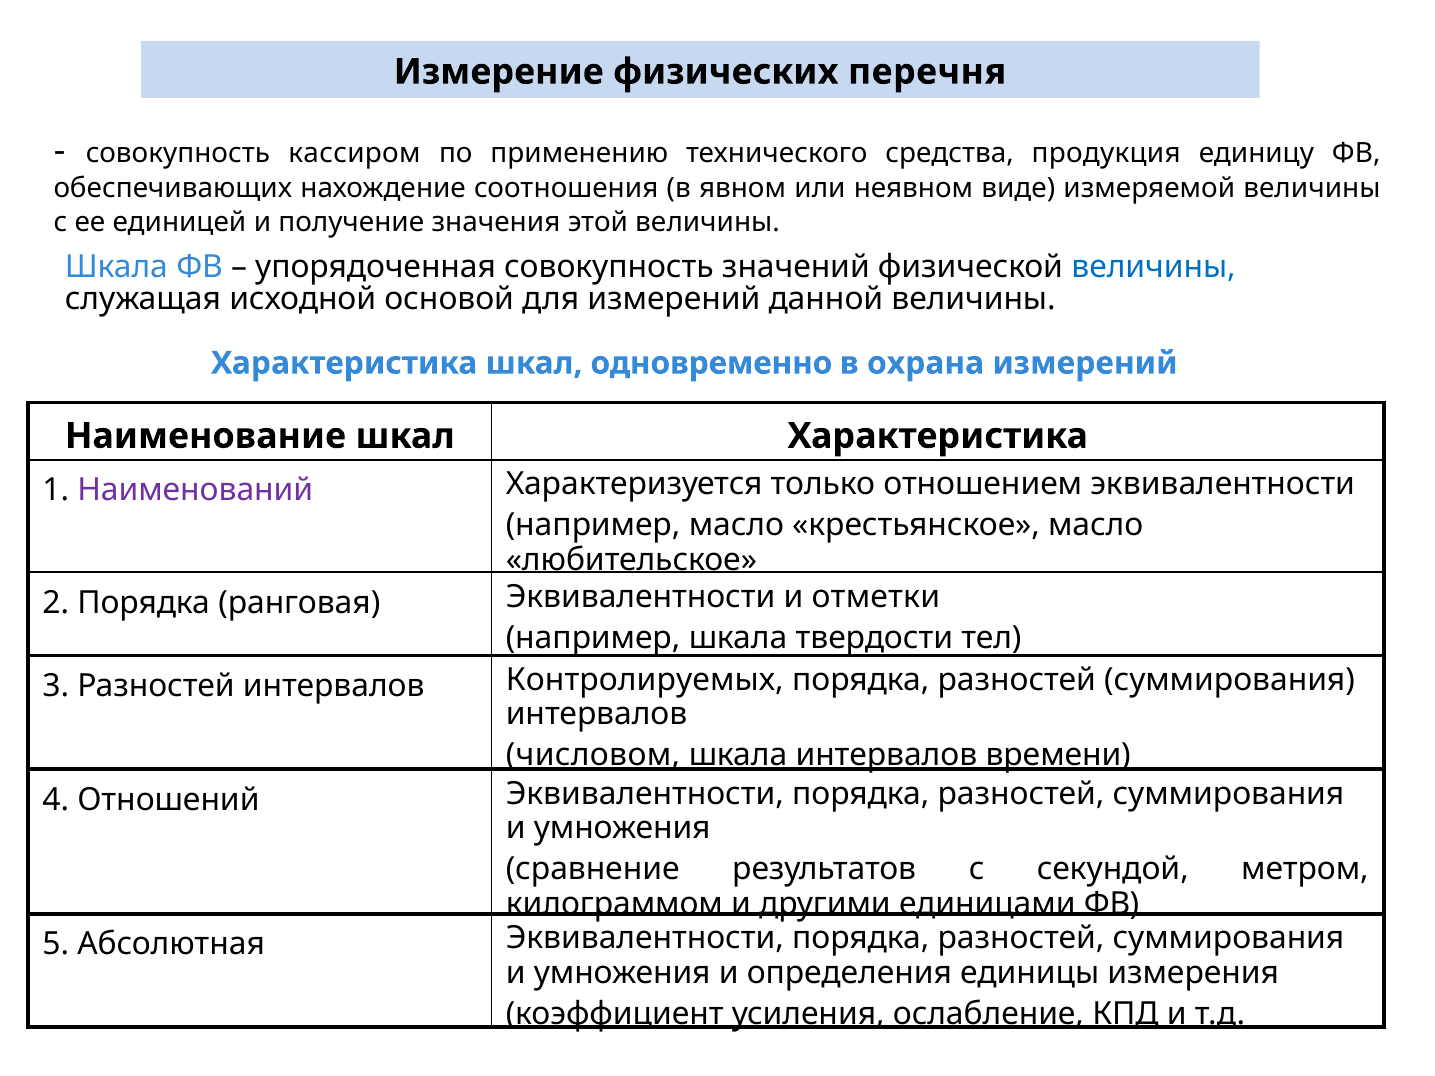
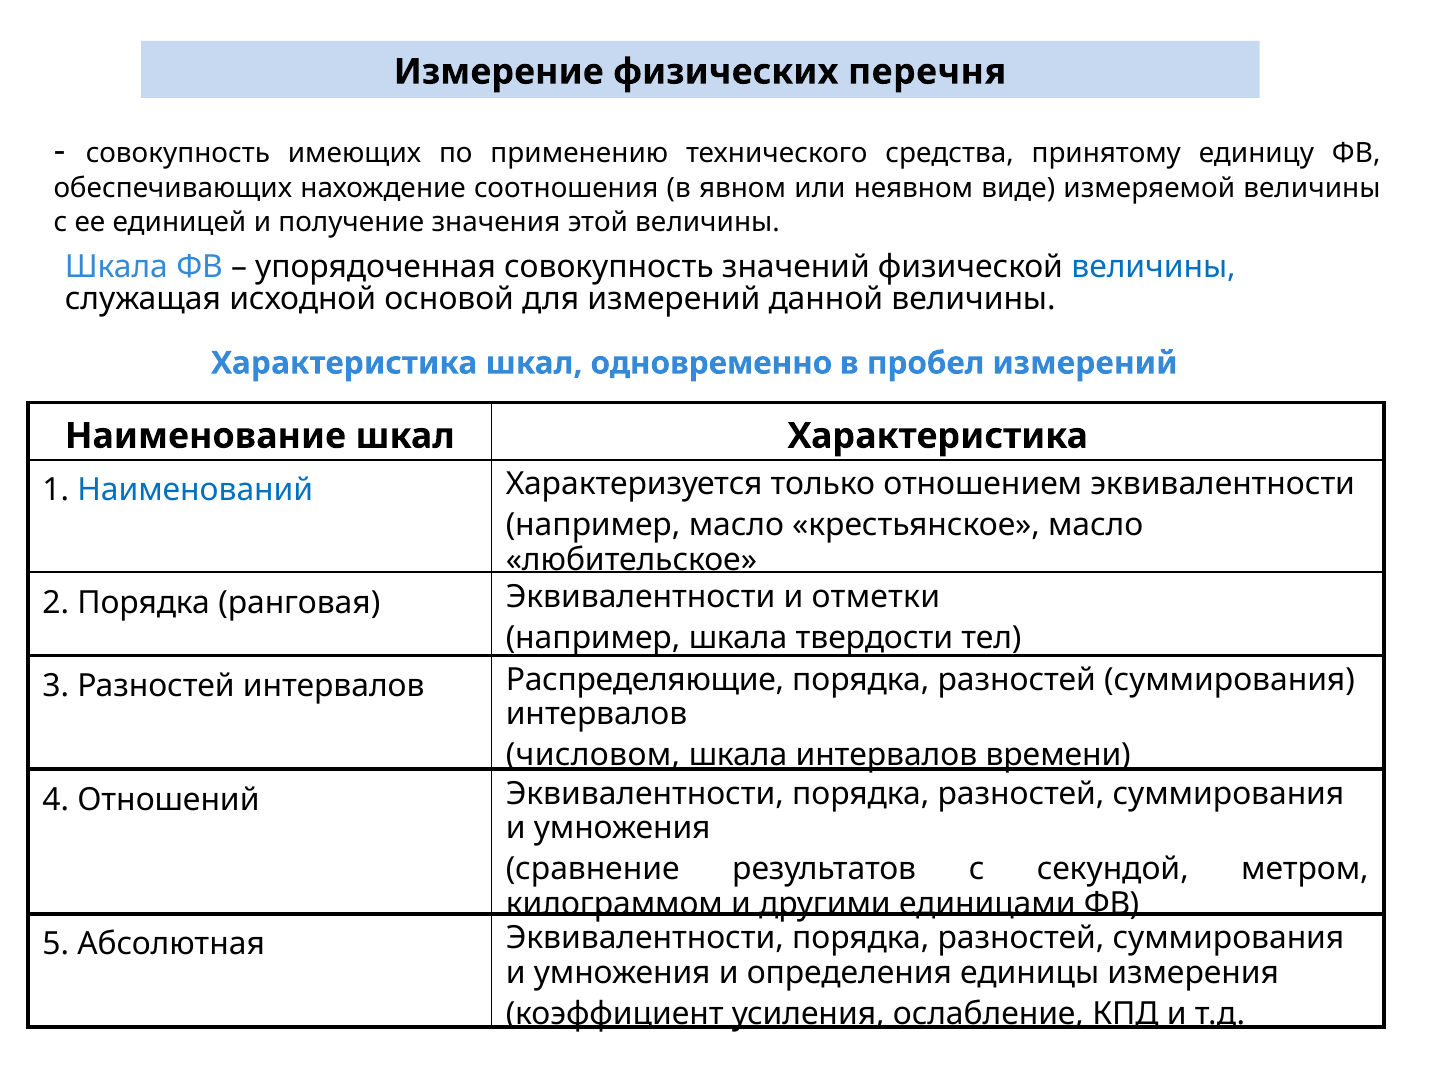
кассиром: кассиром -> имеющих (355, 154)
продукция: продукция -> принятому (1106, 154)
охрана: охрана -> пробел (926, 363)
Наименований colour: purple -> blue (195, 490)
Контролируемых: Контролируемых -> Распределяющие (645, 680)
